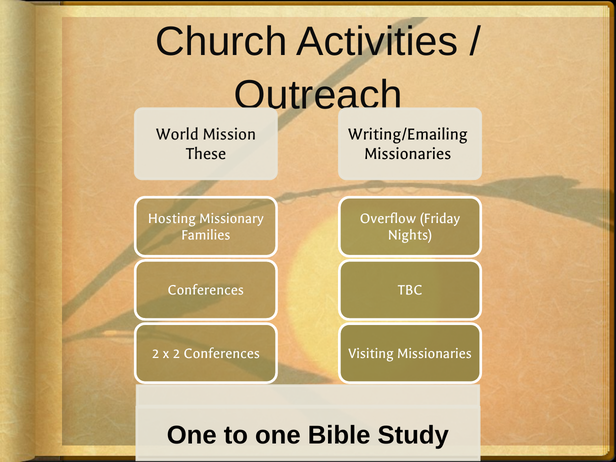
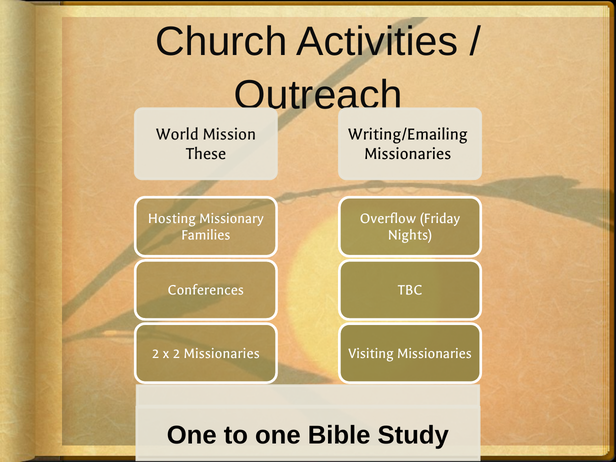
2 Conferences: Conferences -> Missionaries (222, 353)
